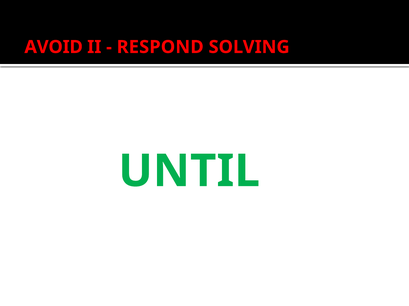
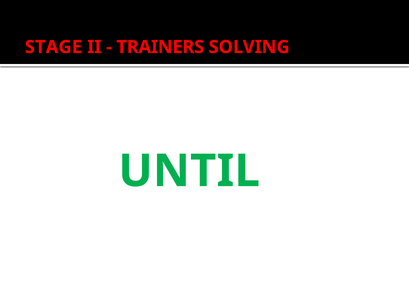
AVOID: AVOID -> STAGE (53, 47)
RESPOND: RESPOND -> TRAINERS (160, 47)
